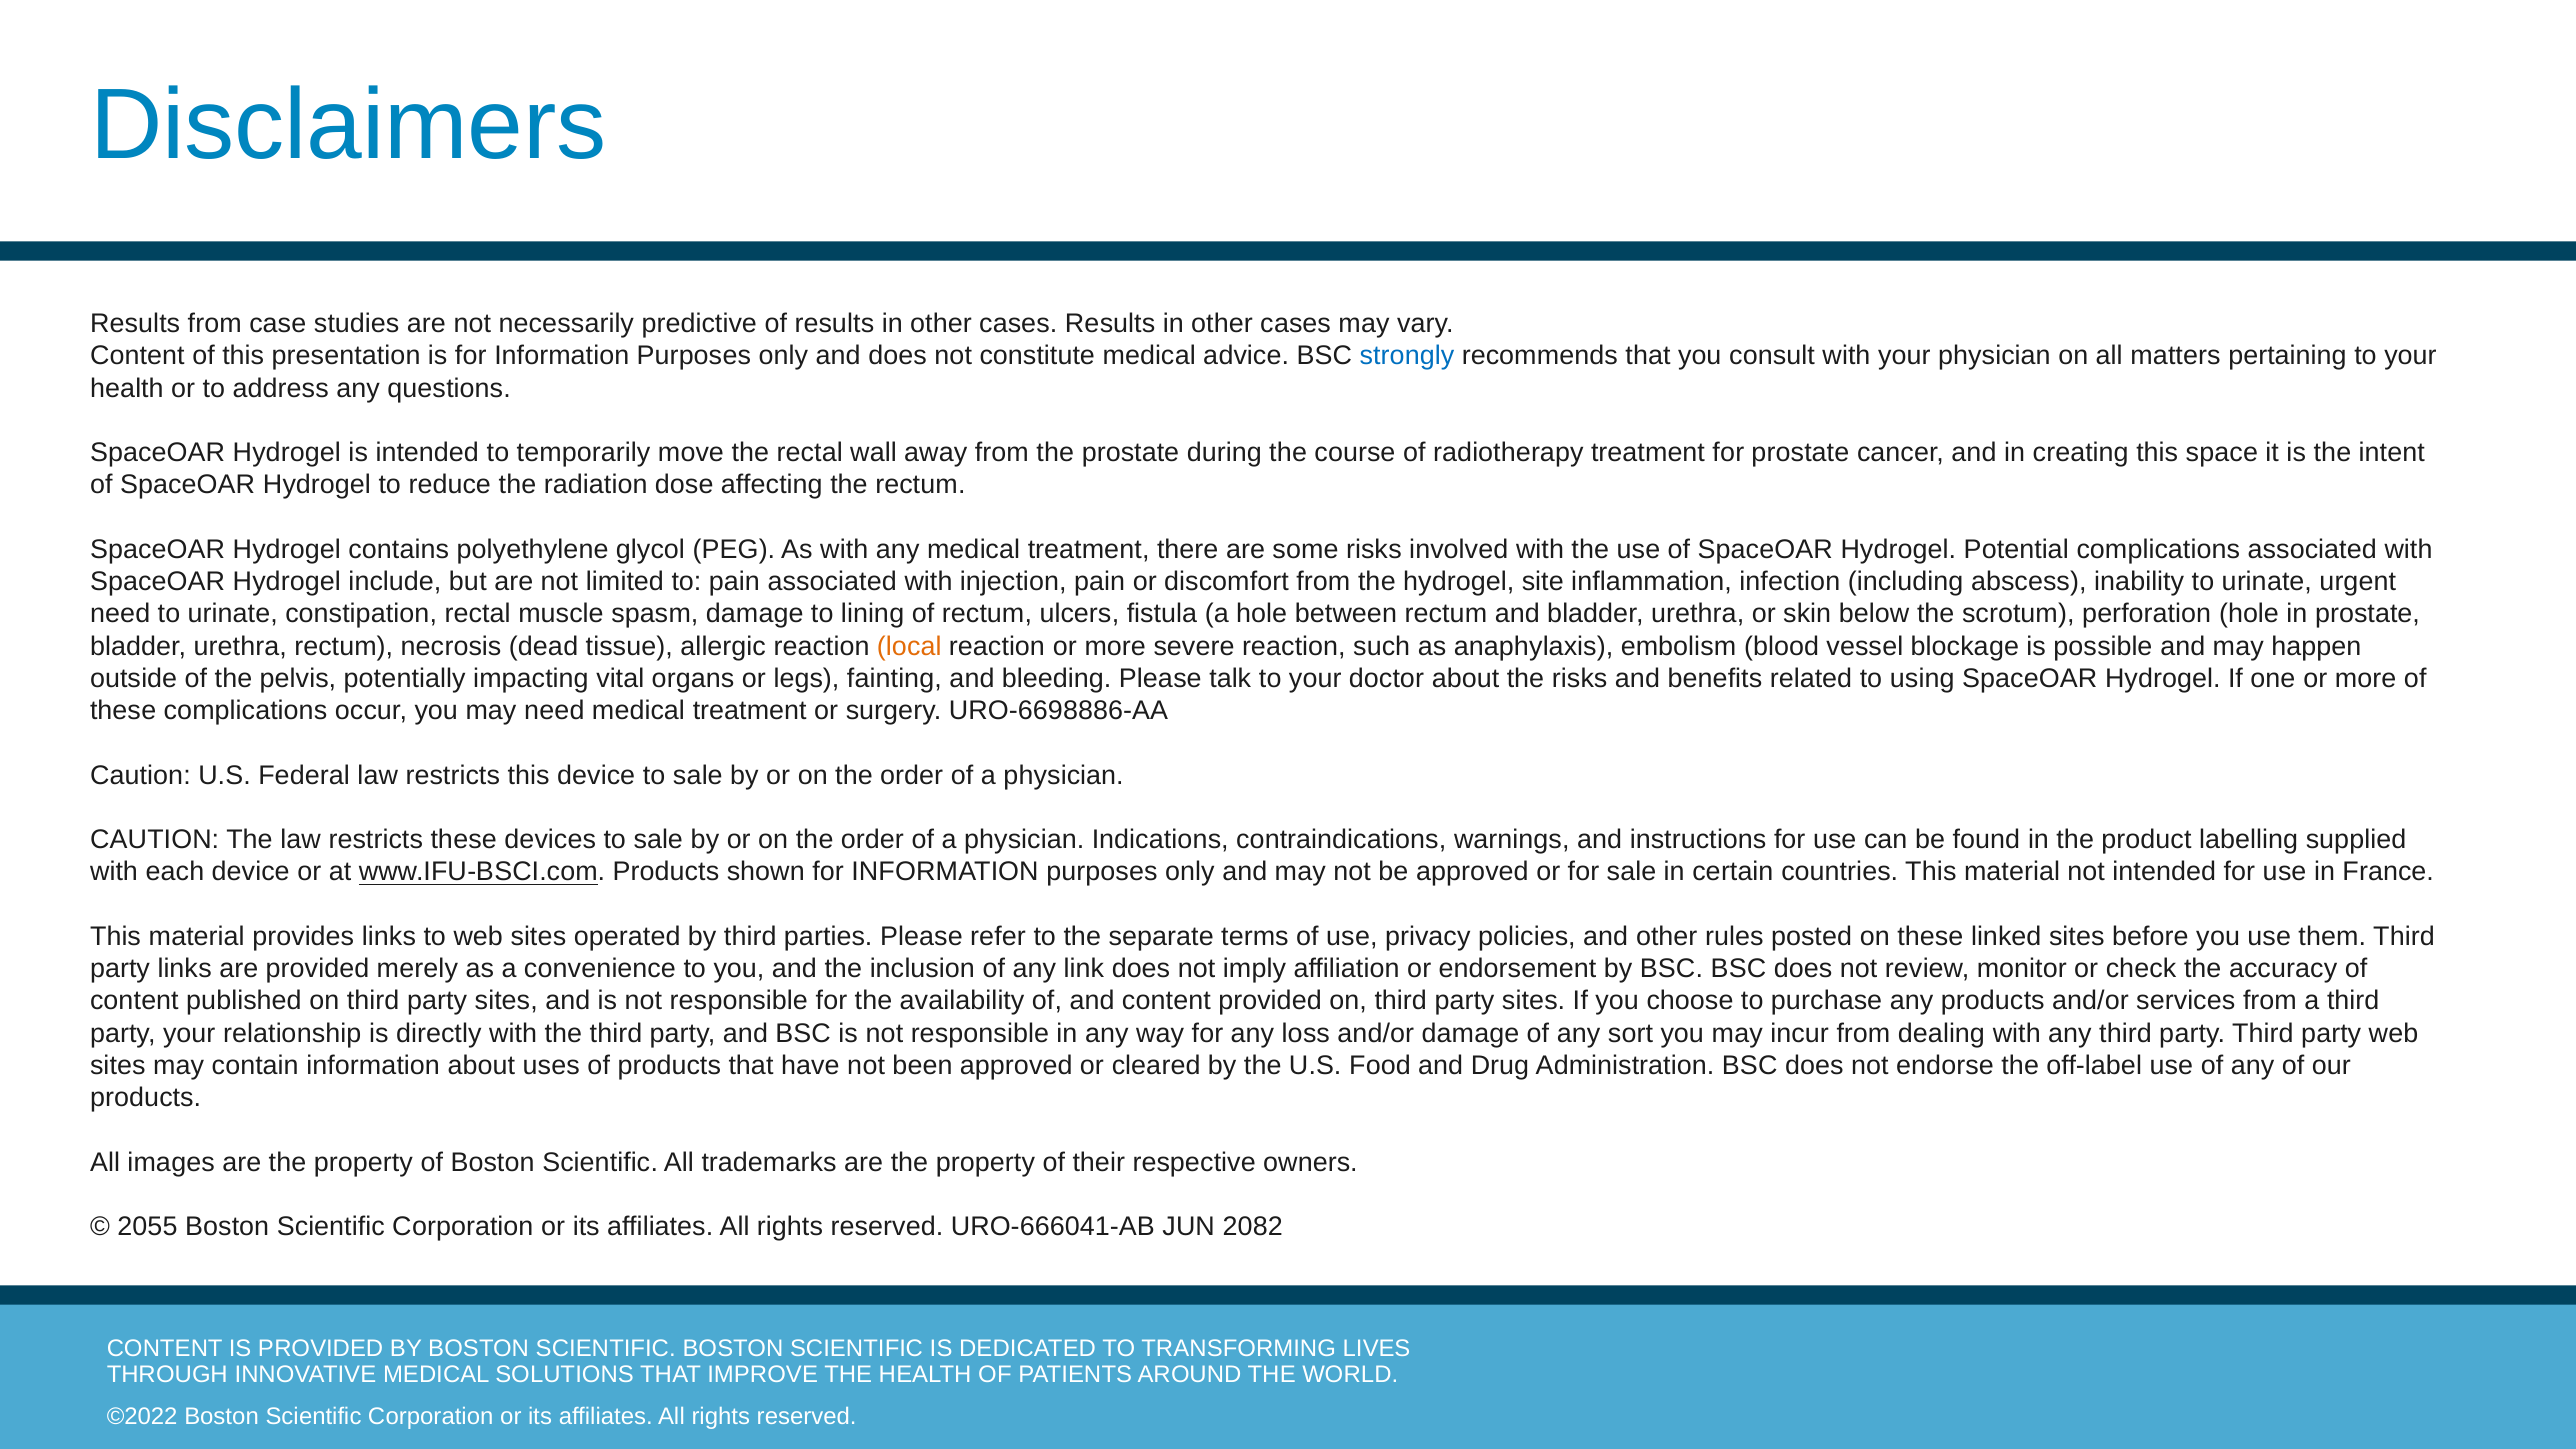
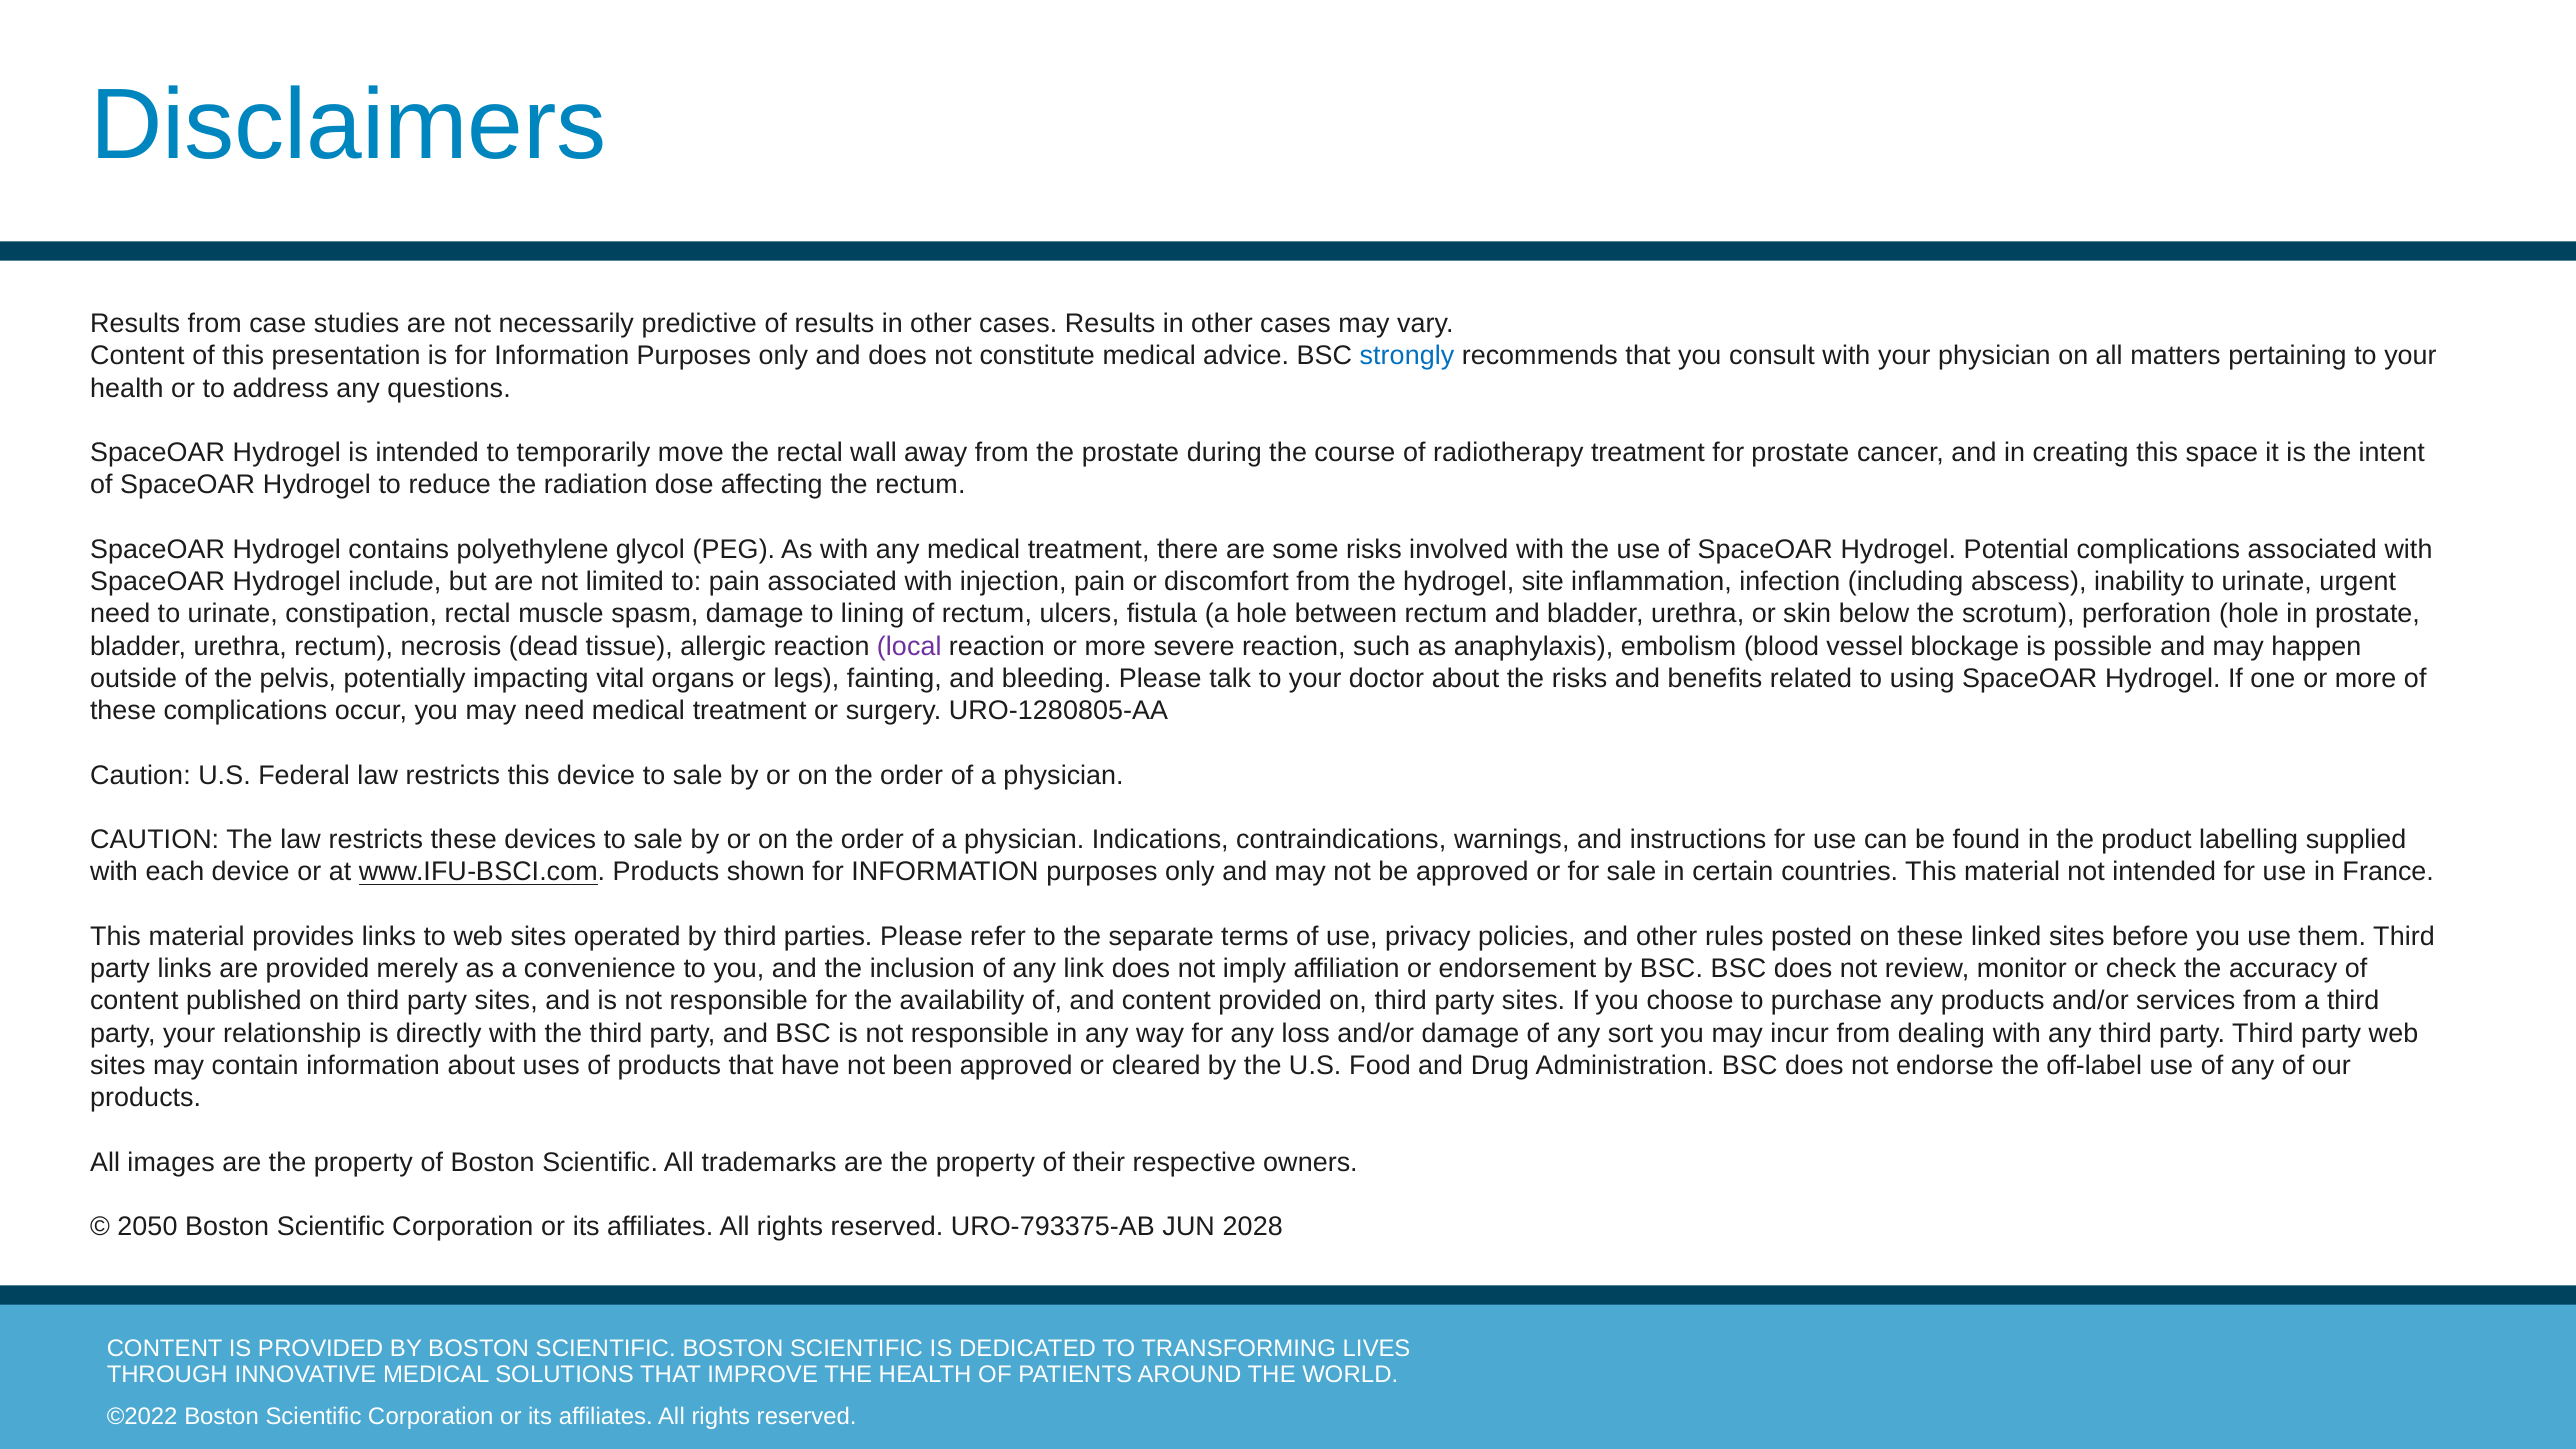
local colour: orange -> purple (909, 646)
URO-6698886-AA: URO-6698886-AA -> URO-1280805-AA (1059, 711)
2055: 2055 -> 2050 (147, 1227)
URO-666041-AB: URO-666041-AB -> URO-793375-AB (1053, 1227)
2082: 2082 -> 2028 (1253, 1227)
